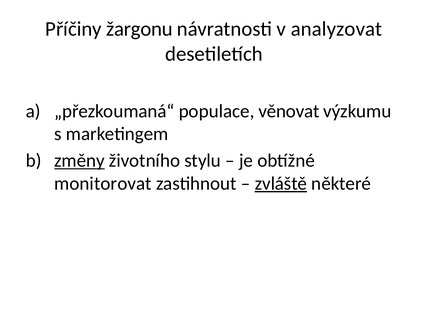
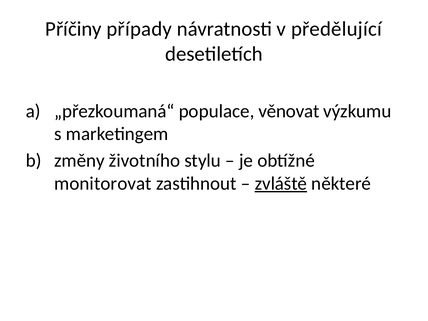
žargonu: žargonu -> případy (139, 29)
analyzovat: analyzovat -> předělující (336, 29)
změny underline: present -> none (79, 161)
